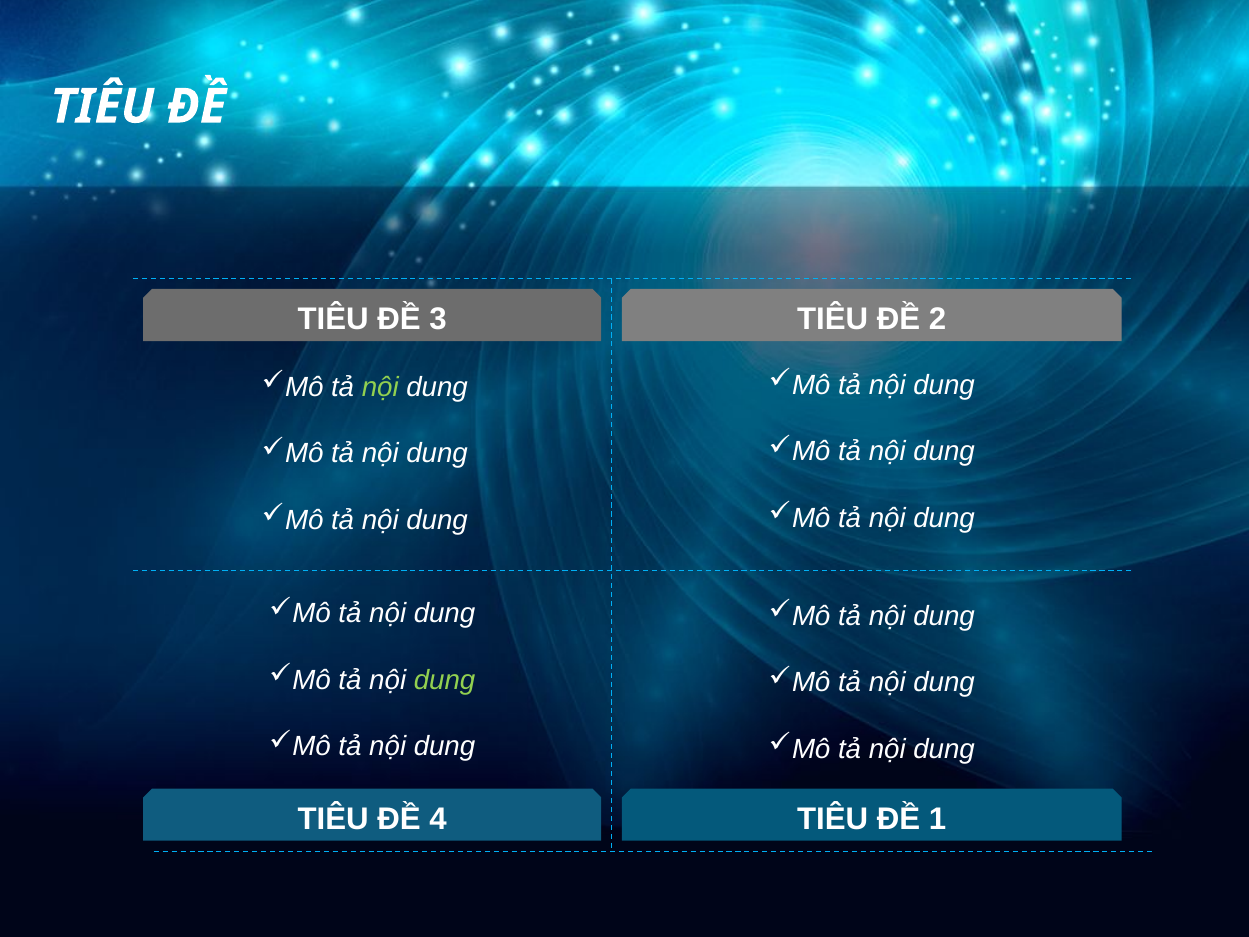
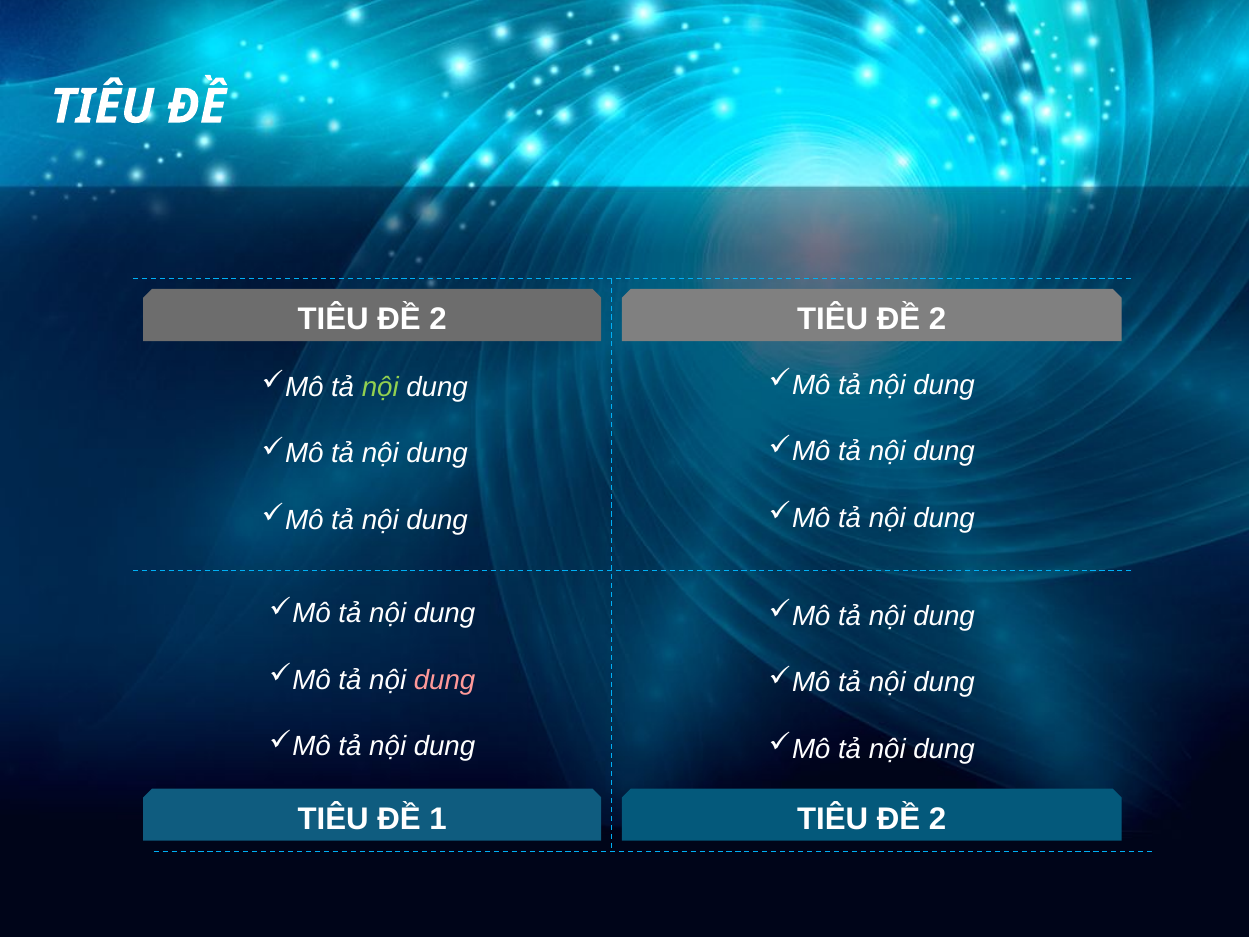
3: 3 -> 2 (438, 319)
dung colour: light green -> pink (445, 680)
4: 4 -> 1 (438, 819)
1: 1 -> 2 (938, 819)
